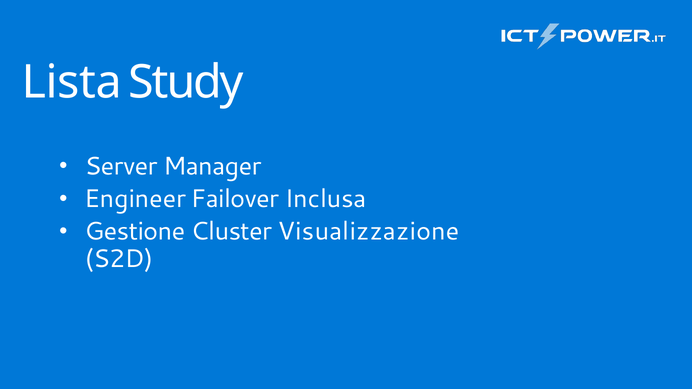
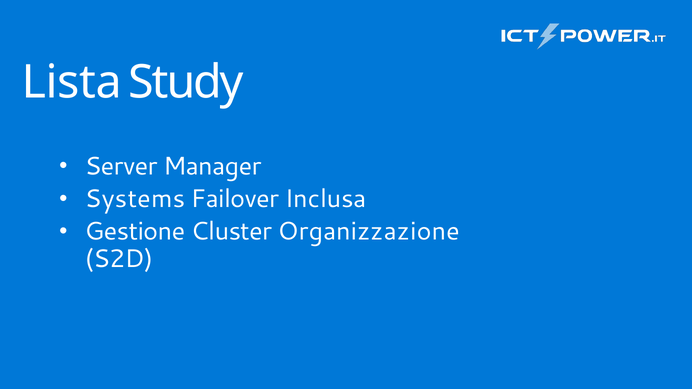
Engineer: Engineer -> Systems (135, 199)
Visualizzazione: Visualizzazione -> Organizzazione (369, 232)
